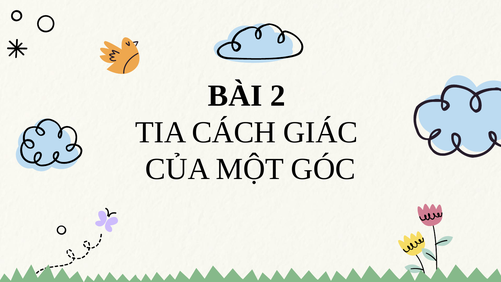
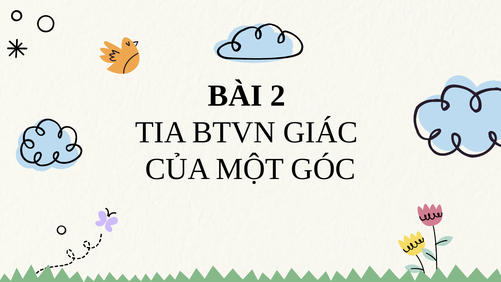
CÁCH: CÁCH -> BTVN (234, 132)
